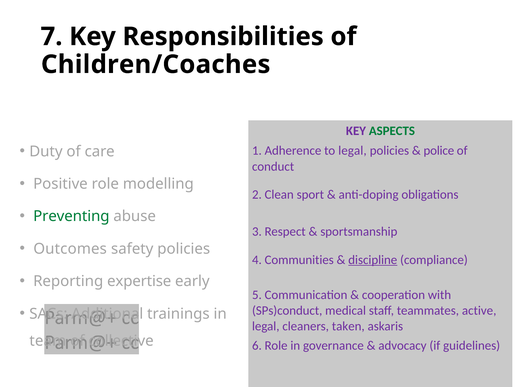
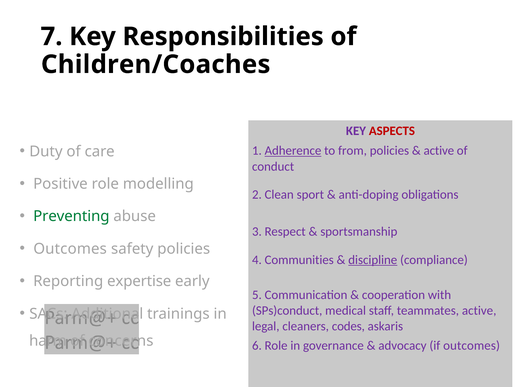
ASPECTS colour: green -> red (392, 131)
Adherence underline: none -> present (293, 150)
to legal: legal -> from (352, 150)
police: police -> active (439, 150)
taken: taken -> codes (348, 326)
team: team -> harm (48, 340)
collective: collective -> concerns (121, 340)
if guidelines: guidelines -> outcomes (472, 345)
